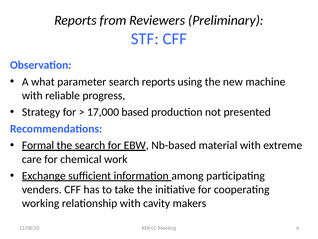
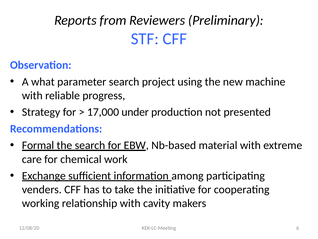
search reports: reports -> project (158, 82)
based: based -> under (135, 112)
